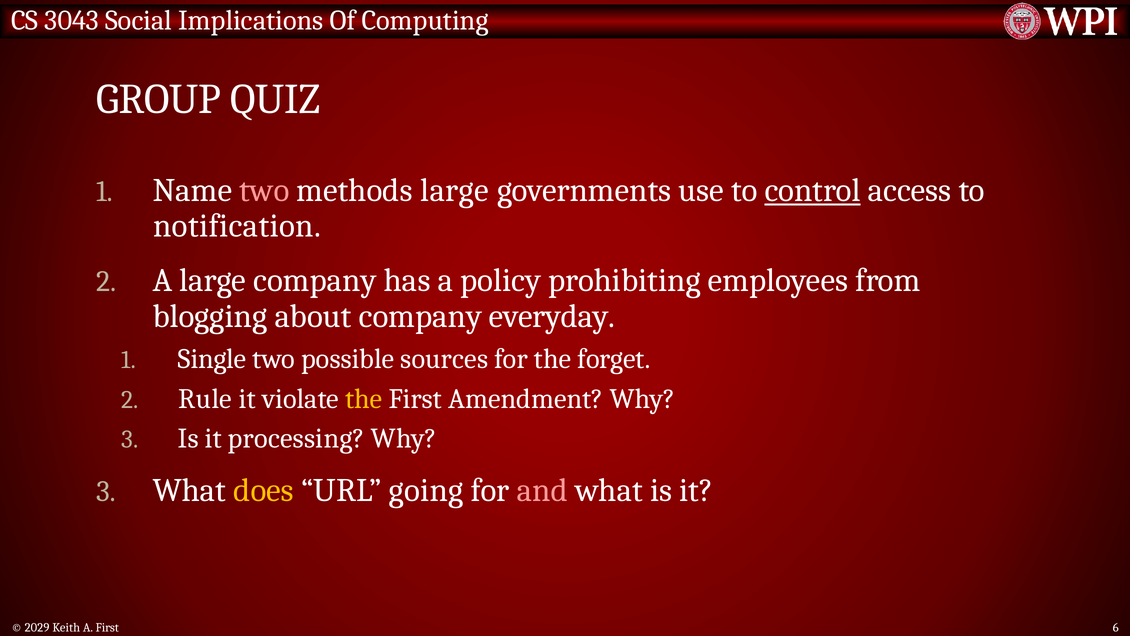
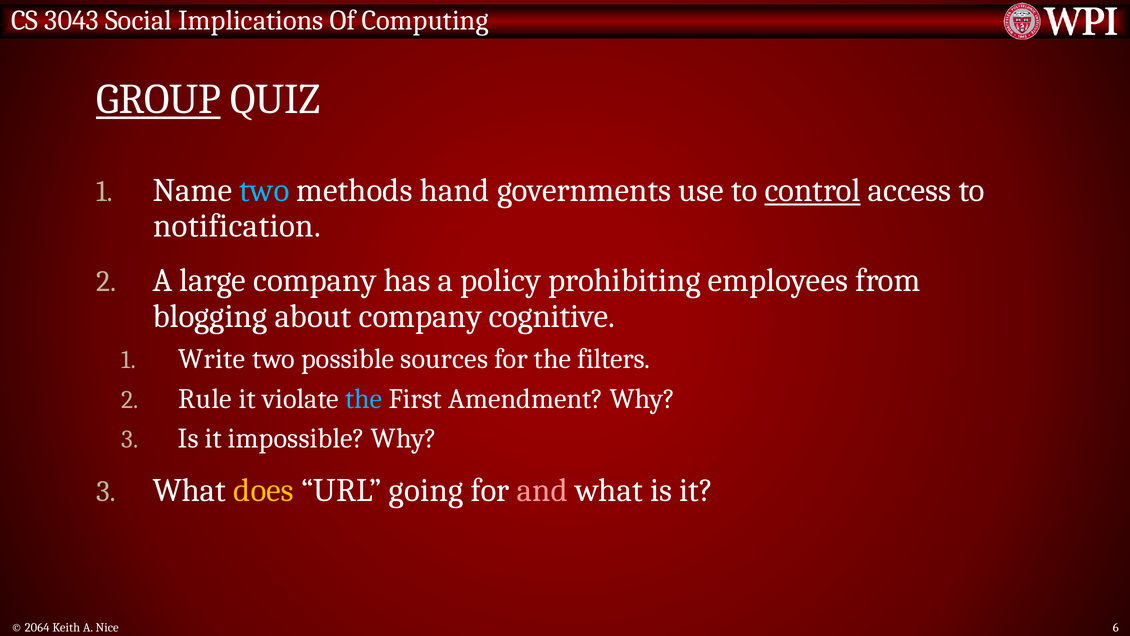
GROUP underline: none -> present (158, 99)
two colour: pink -> light blue (264, 190)
methods large: large -> hand (455, 190)
everyday: everyday -> cognitive (552, 316)
Single: Single -> Write (212, 359)
forget: forget -> filters (614, 359)
the colour: yellow -> light blue (364, 398)
processing: processing -> impossible (296, 438)
2029: 2029 -> 2064 (37, 627)
A First: First -> Nice (107, 627)
